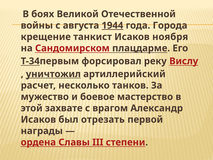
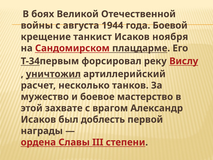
1944 underline: present -> none (112, 25)
Города: Города -> Боевой (170, 25)
отрезать: отрезать -> доблесть (103, 119)
